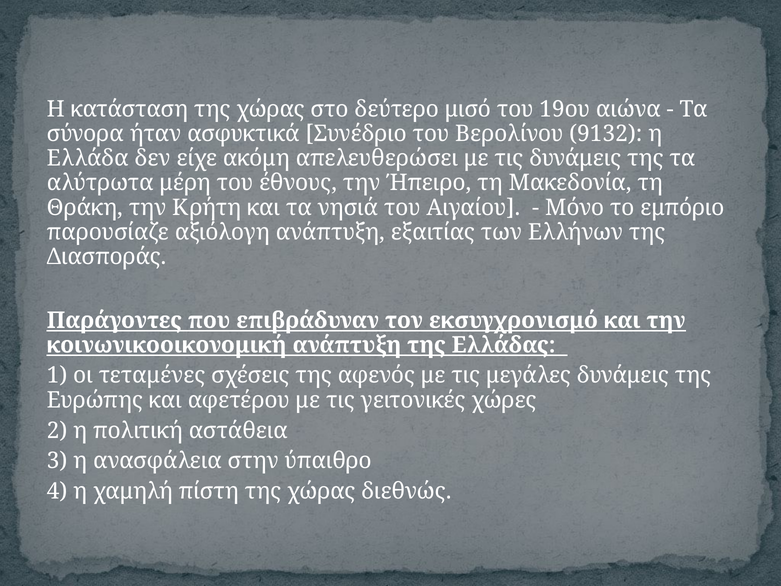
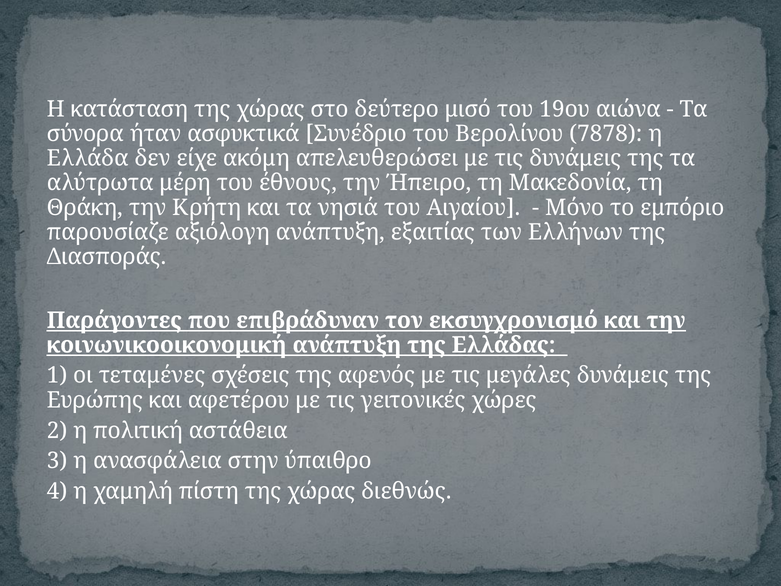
9132: 9132 -> 7878 (606, 134)
